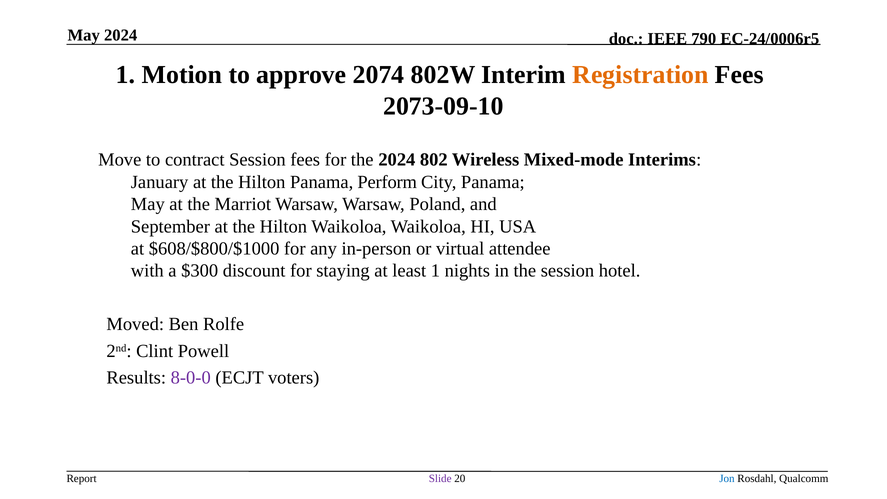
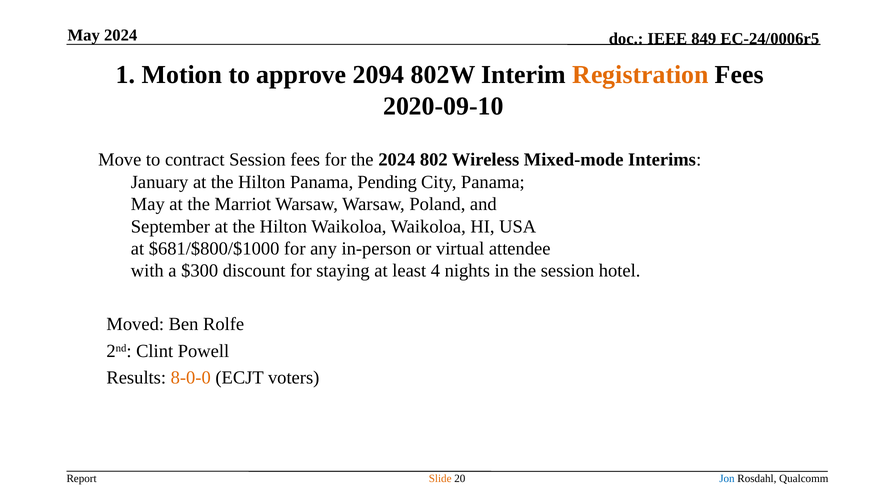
790: 790 -> 849 (704, 39)
2074: 2074 -> 2094 (379, 75)
2073-09-10: 2073-09-10 -> 2020-09-10 (443, 106)
Perform: Perform -> Pending (387, 182)
$608/$800/$1000: $608/$800/$1000 -> $681/$800/$1000 (214, 249)
least 1: 1 -> 4 (435, 271)
8-0-0 colour: purple -> orange (191, 378)
Slide colour: purple -> orange (440, 479)
